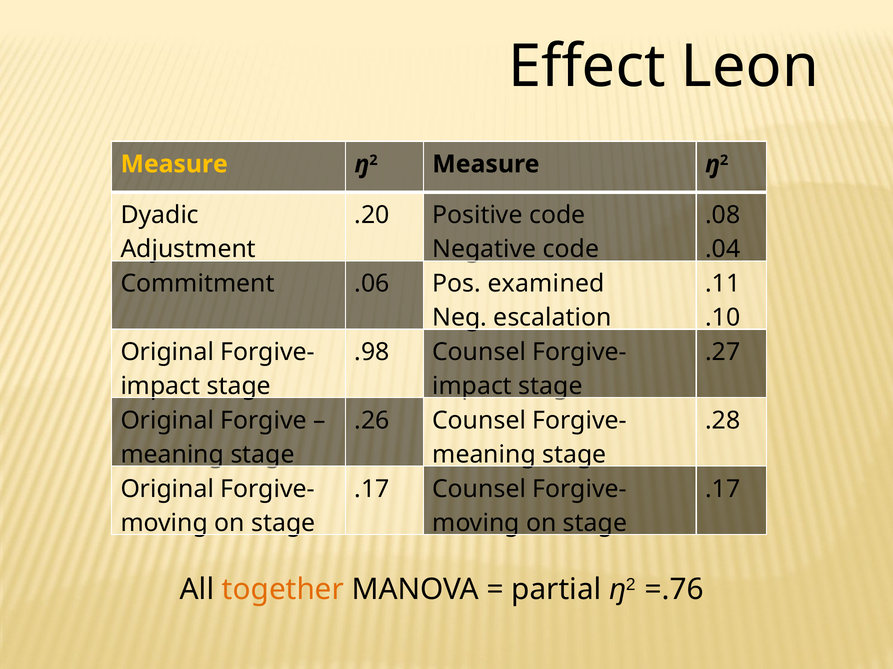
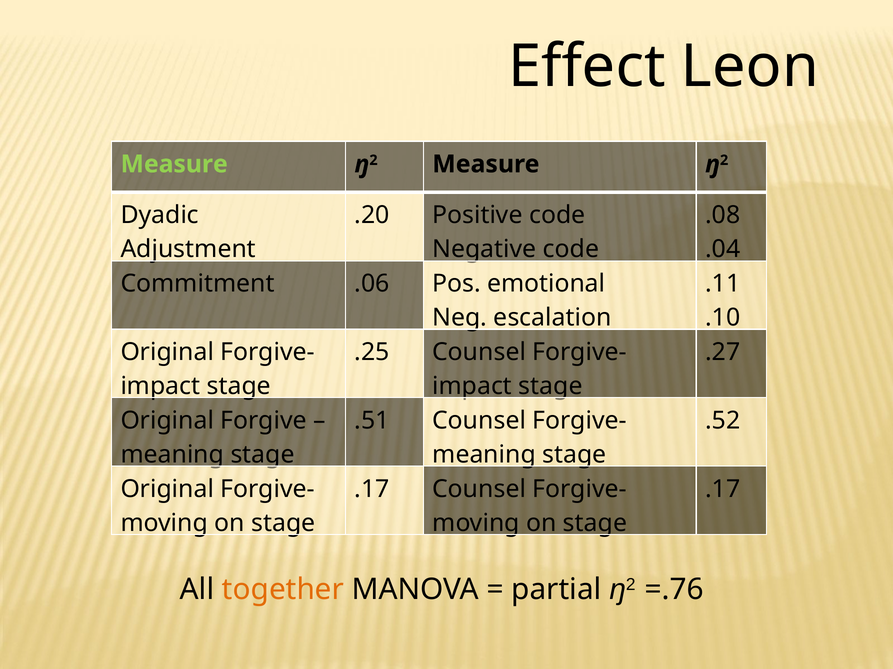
Measure colour: yellow -> light green (174, 164)
examined: examined -> emotional (546, 284)
.98: .98 -> .25 (372, 353)
.26: .26 -> .51 (372, 421)
.28: .28 -> .52 (723, 421)
